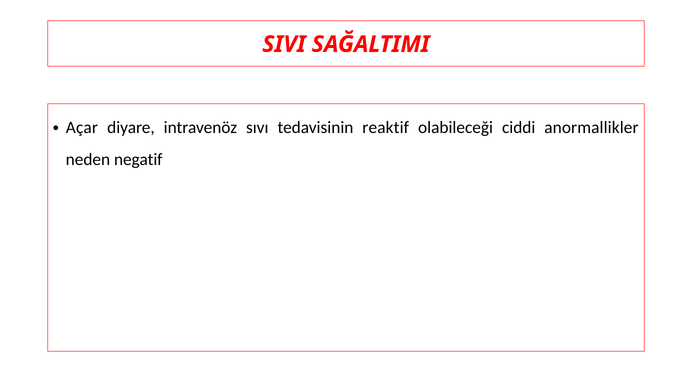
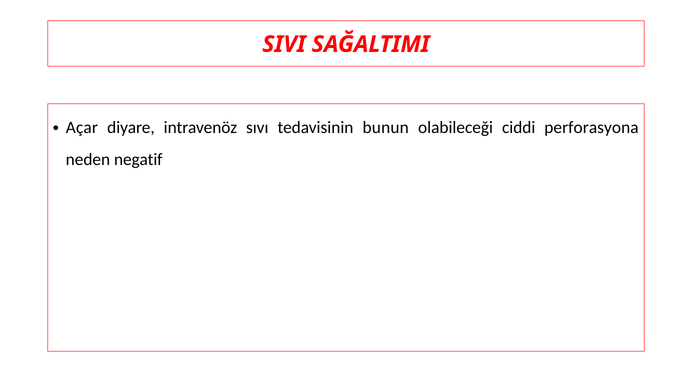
reaktif: reaktif -> bunun (386, 127)
anormallikler: anormallikler -> perforasyona (591, 127)
